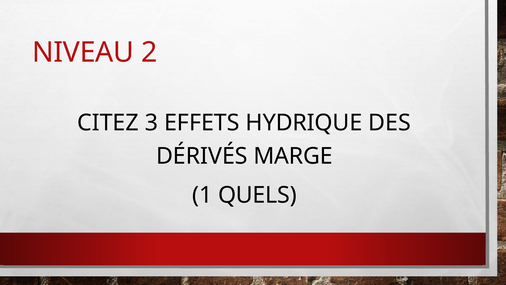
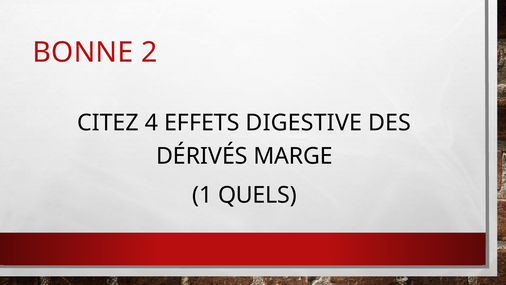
NIVEAU: NIVEAU -> BONNE (83, 52)
3: 3 -> 4 (151, 123)
HYDRIQUE: HYDRIQUE -> DIGESTIVE (304, 123)
